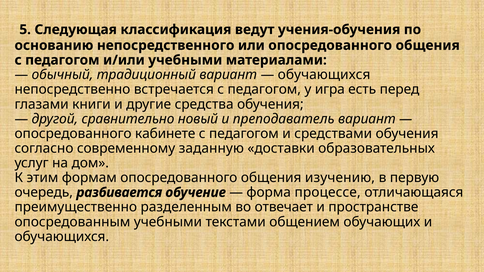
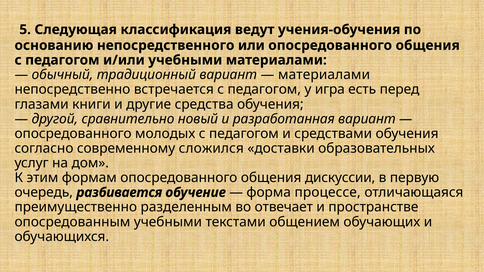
обучающихся: обучающихся -> материалами (324, 75)
преподаватель: преподаватель -> разработанная (284, 119)
кабинете: кабинете -> молодых (165, 134)
заданную: заданную -> сложился (211, 148)
изучению: изучению -> дискуссии (340, 178)
